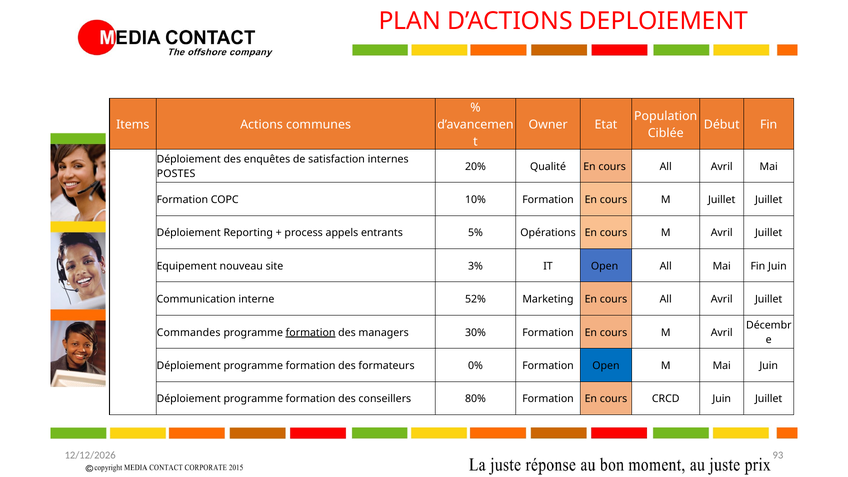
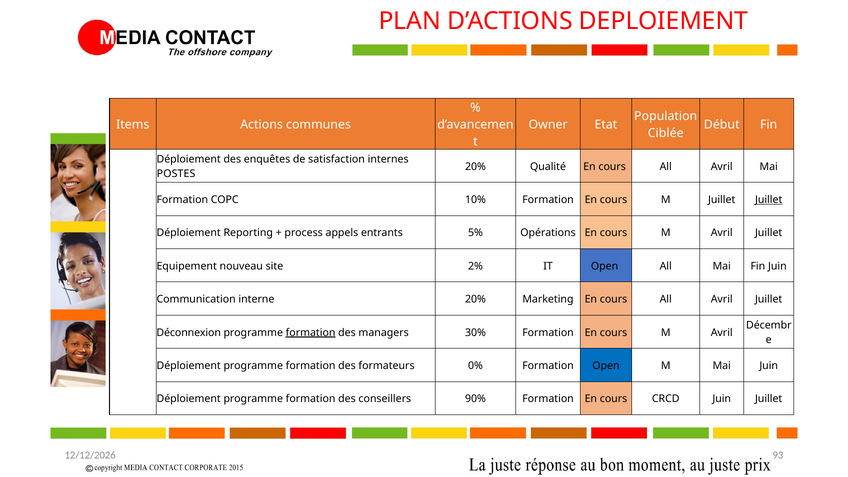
Juillet underline: none -> present (769, 200)
3%: 3% -> 2% (475, 266)
interne 52%: 52% -> 20% (475, 299)
Commandes: Commandes -> Déconnexion (189, 333)
80%: 80% -> 90% (475, 399)
